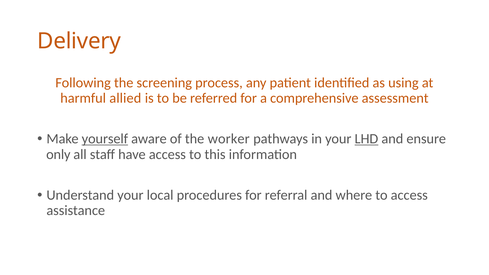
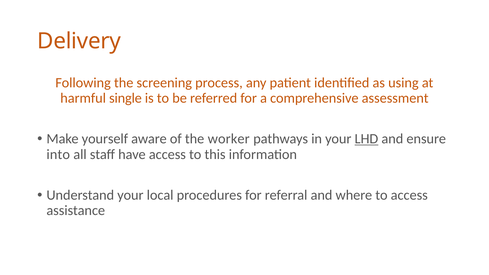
allied: allied -> single (125, 98)
yourself underline: present -> none (105, 139)
only: only -> into (58, 154)
